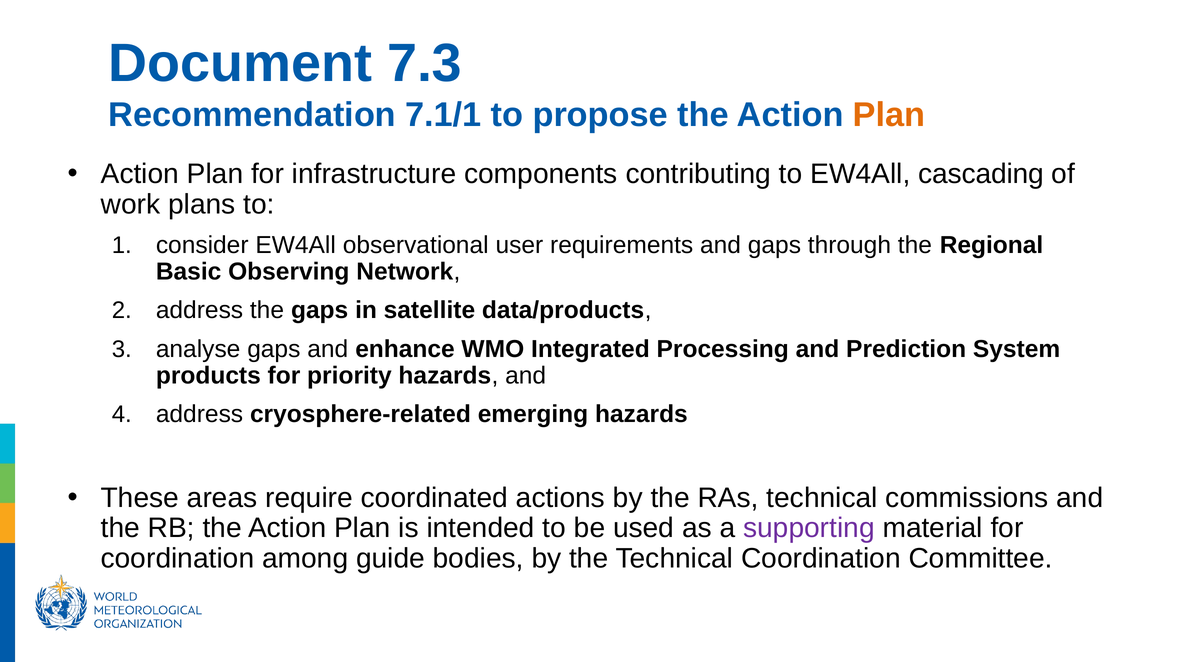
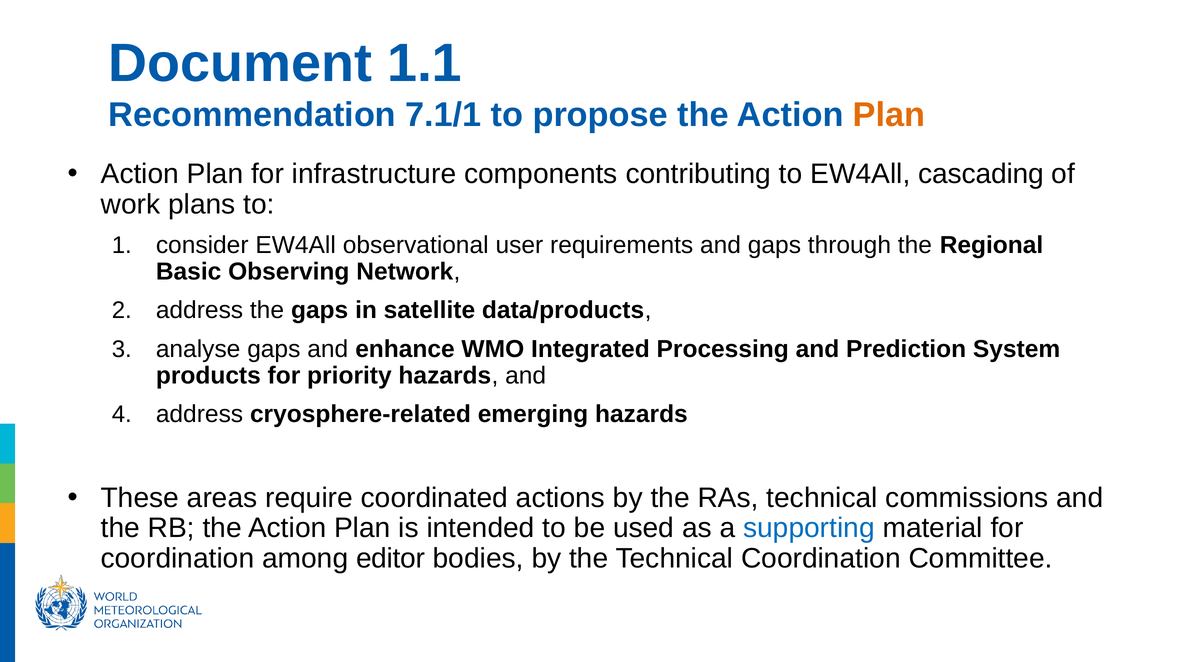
7.3: 7.3 -> 1.1 (424, 63)
supporting colour: purple -> blue (809, 528)
guide: guide -> editor (391, 559)
